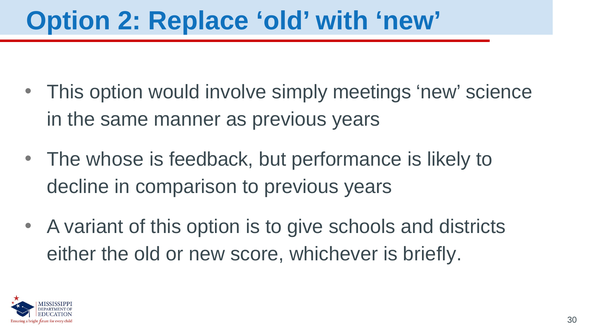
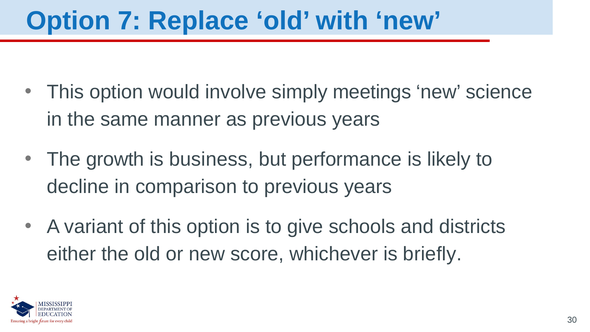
2: 2 -> 7 (129, 21)
whose: whose -> growth (115, 159)
feedback: feedback -> business (211, 159)
